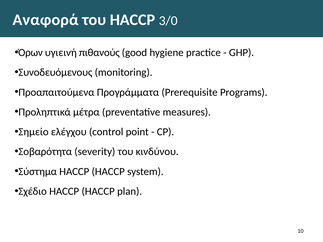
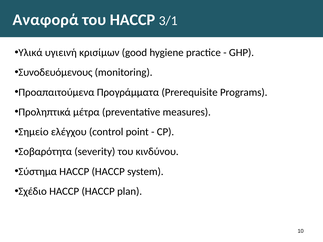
3/0: 3/0 -> 3/1 (168, 21)
Όρων: Όρων -> Υλικά (30, 53)
πιθανούς: πιθανούς -> κρισίμων (99, 53)
